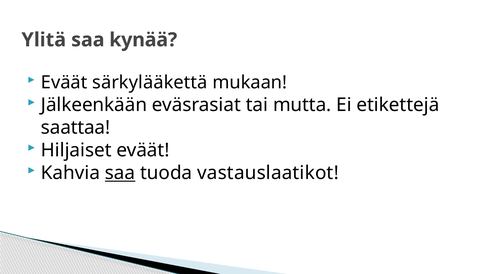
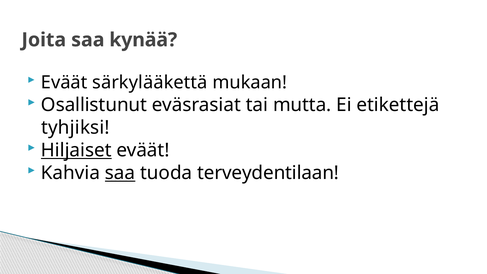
Ylitä: Ylitä -> Joita (44, 40)
Jälkeenkään: Jälkeenkään -> Osallistunut (94, 105)
saattaa: saattaa -> tyhjiksi (75, 128)
Hiljaiset underline: none -> present (76, 150)
vastauslaatikot: vastauslaatikot -> terveydentilaan (268, 173)
